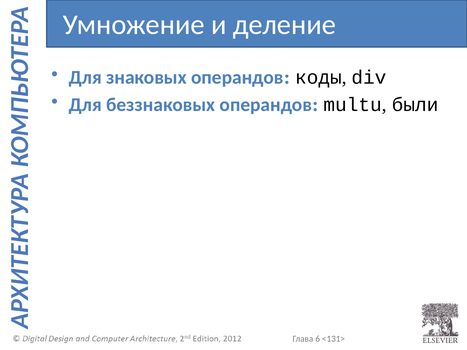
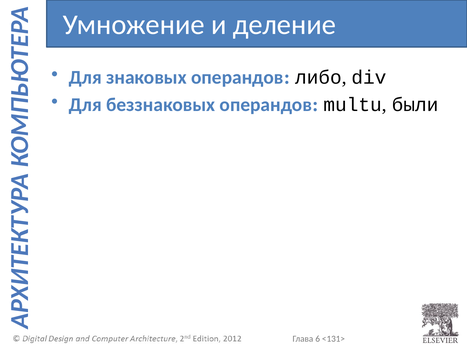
коды: коды -> либо (318, 78)
